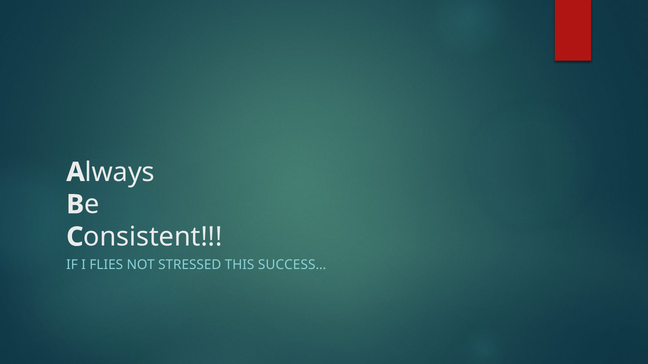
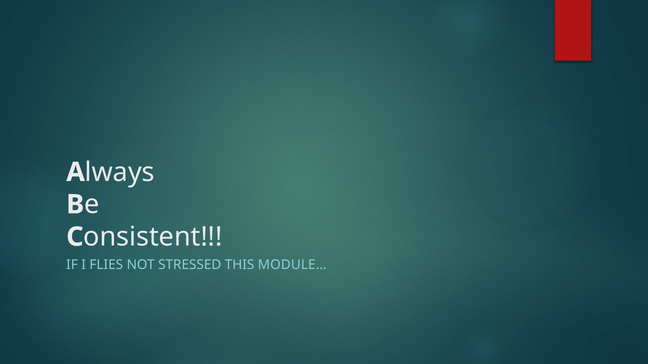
SUCCESS…: SUCCESS… -> MODULE… (292, 265)
